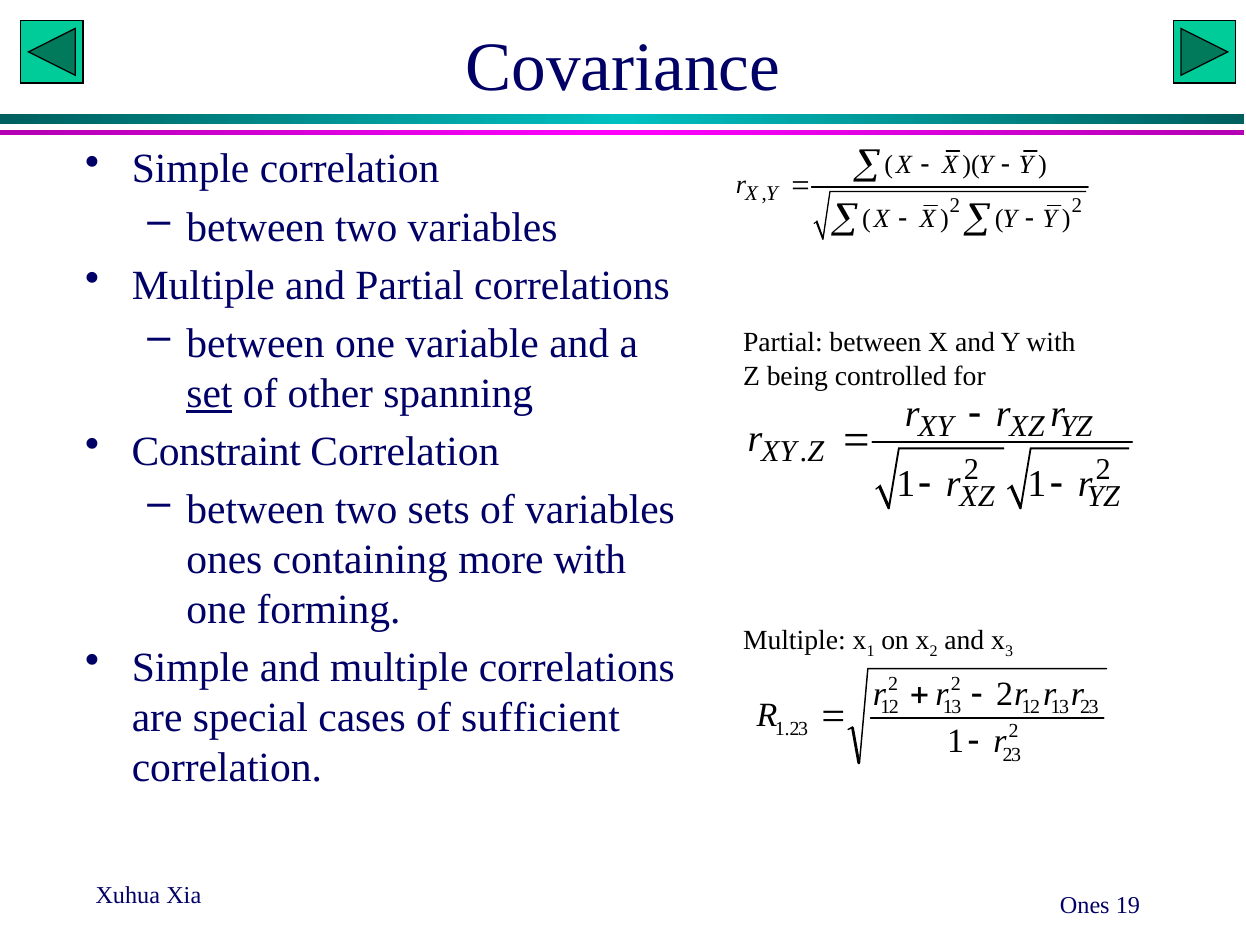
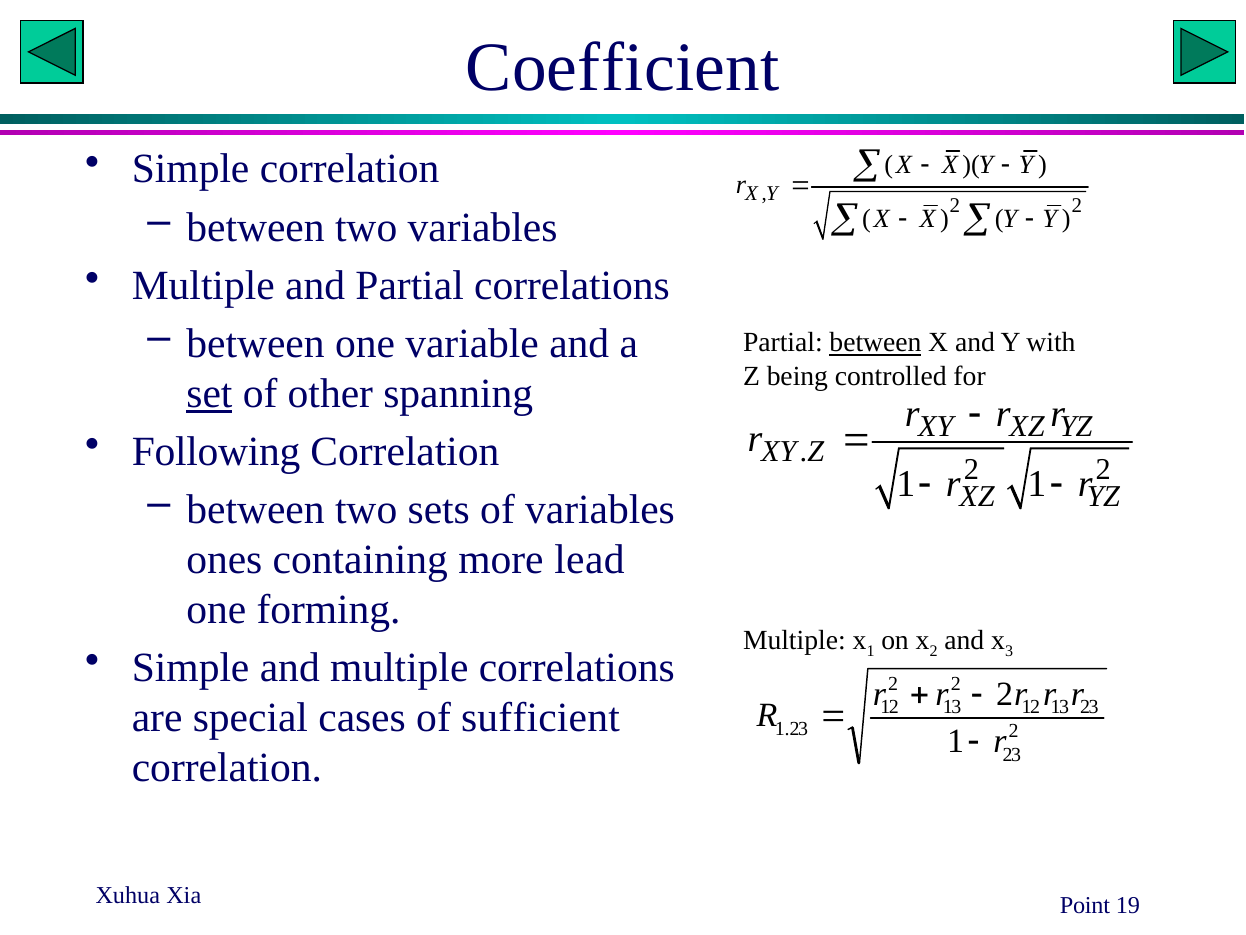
Covariance: Covariance -> Coefficient (623, 67)
between underline: none -> present (875, 343)
Constraint: Constraint -> Following (216, 451)
more with: with -> lead (589, 559)
Xia Ones: Ones -> Point (1085, 905)
